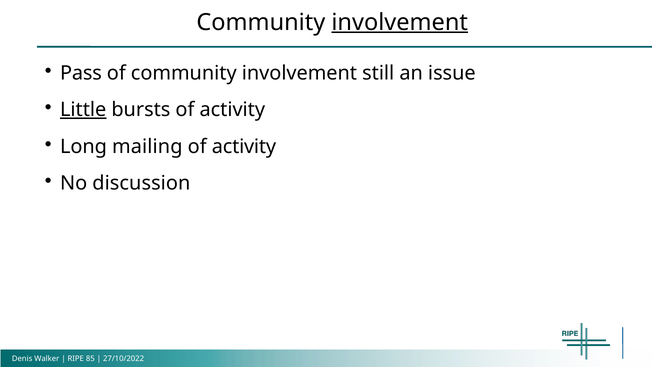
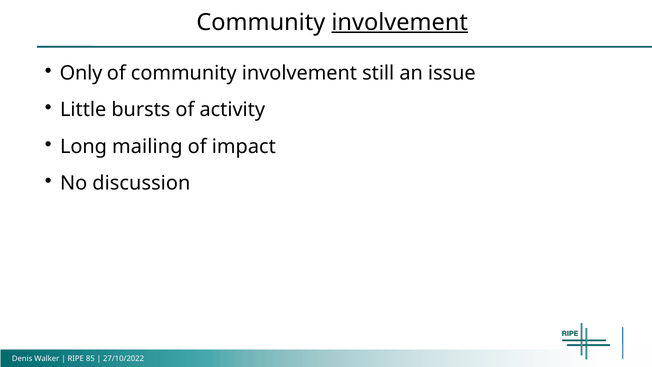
Pass: Pass -> Only (81, 73)
Little underline: present -> none (83, 110)
activity: activity -> impact (244, 146)
